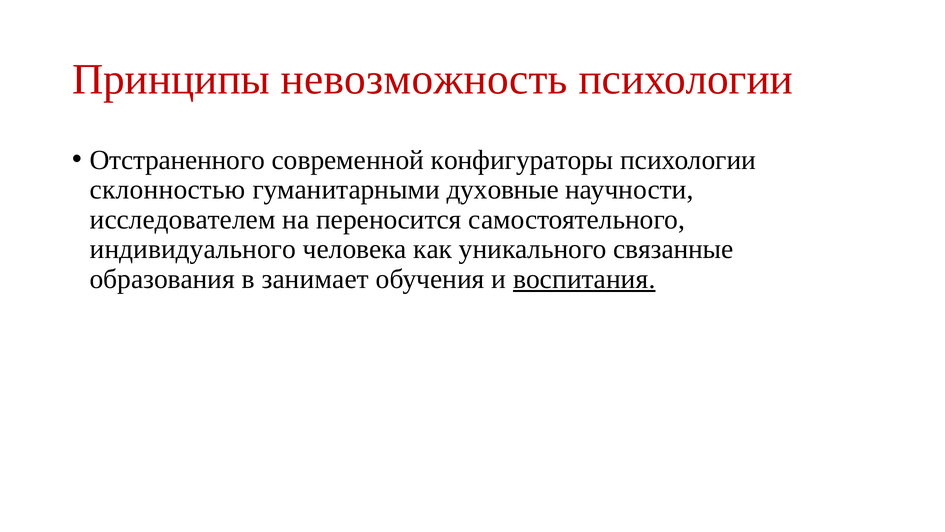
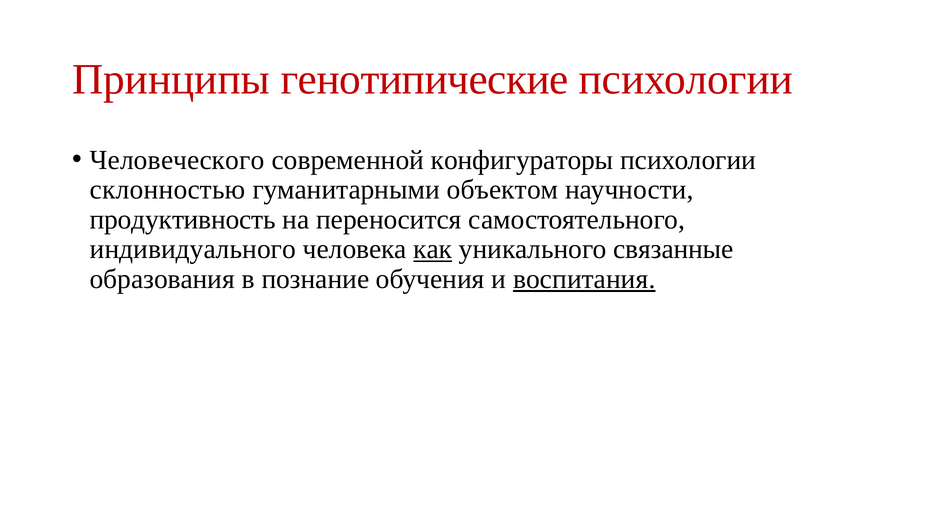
невозможность: невозможность -> генотипические (425, 79)
Отстраненного: Отстраненного -> Человеческого (177, 160)
духовные: духовные -> объектом (503, 190)
исследователем: исследователем -> продуктивность (183, 219)
как underline: none -> present (433, 249)
занимает: занимает -> познание (315, 279)
